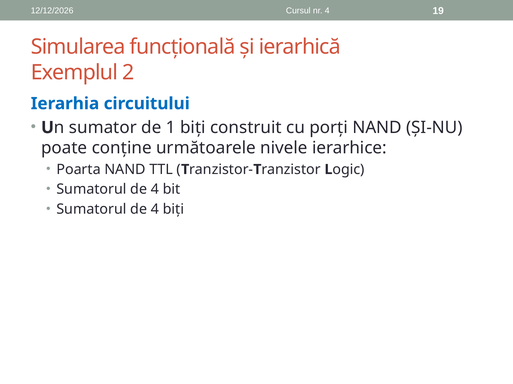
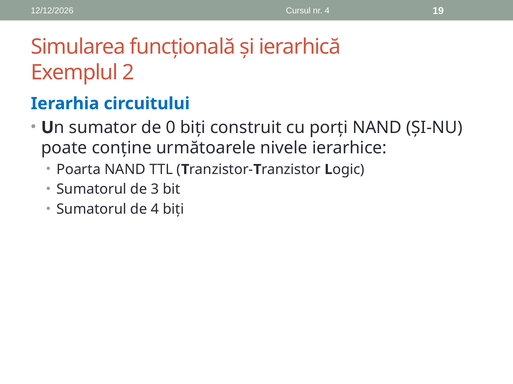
1: 1 -> 0 (171, 128)
4: 4 -> 3 (155, 190)
